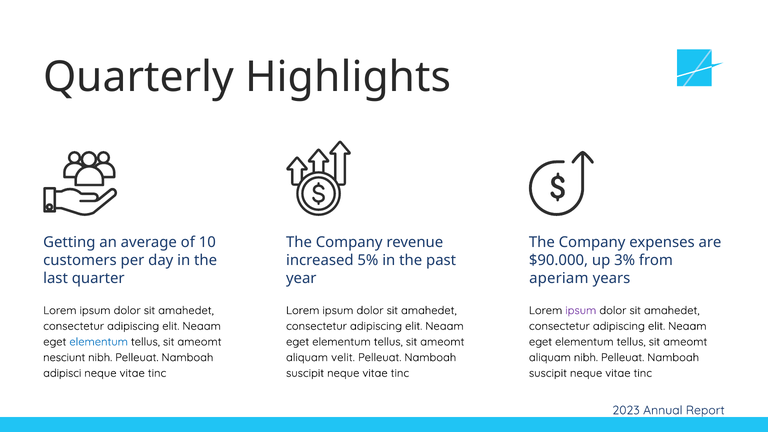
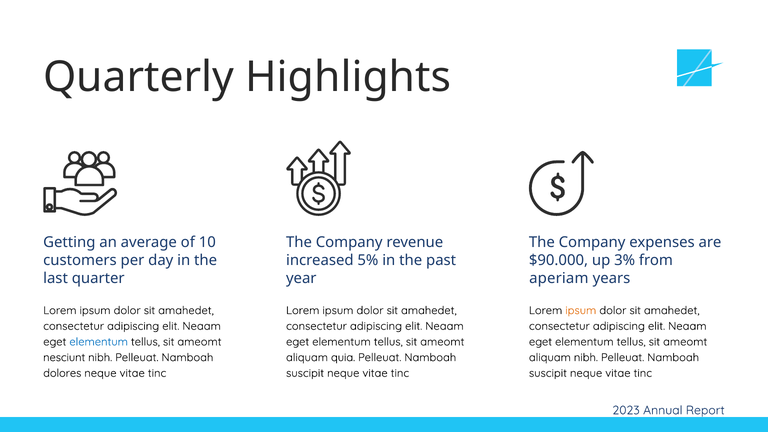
ipsum colour: purple -> orange (581, 310)
velit: velit -> quia (343, 357)
adipisci: adipisci -> dolores (62, 373)
